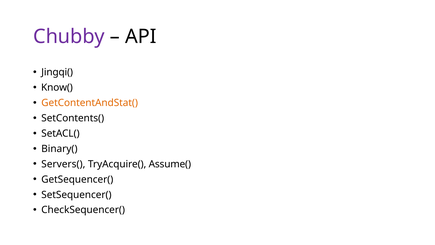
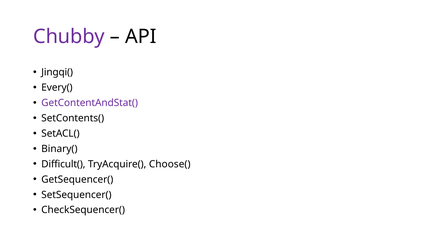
Know(: Know( -> Every( (57, 87)
GetContentAndStat( colour: orange -> purple (90, 103)
Servers(: Servers( -> Difficult( (63, 164)
Assume(: Assume( -> Choose( (170, 164)
